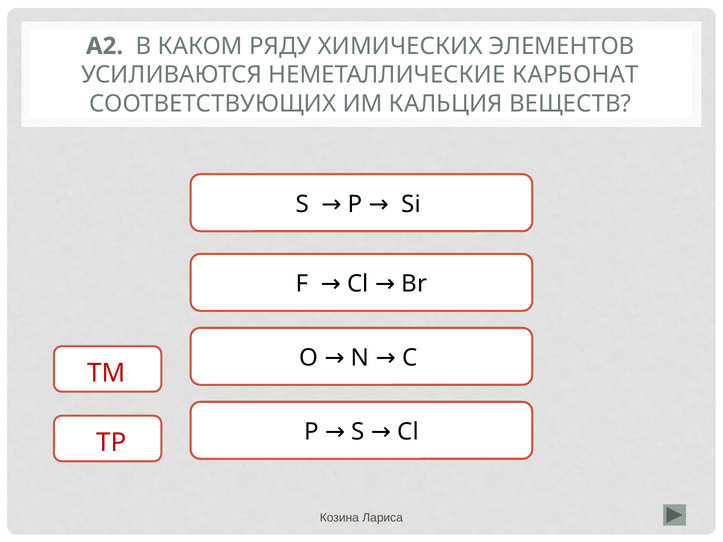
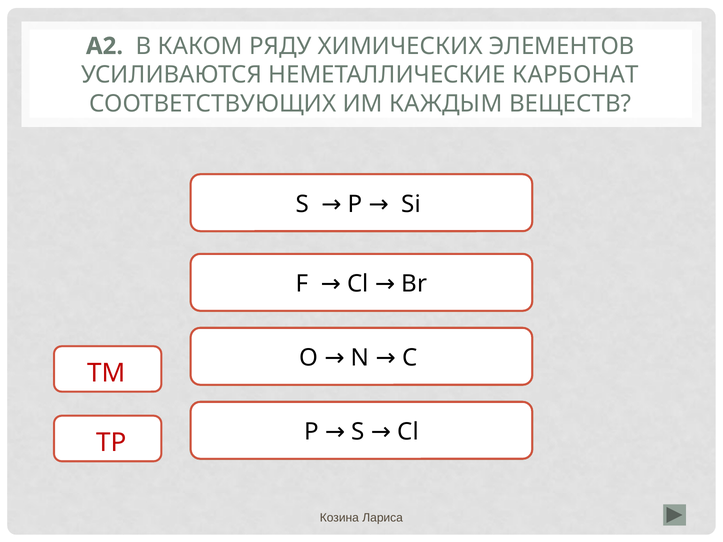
КАЛЬЦИЯ: КАЛЬЦИЯ -> КАЖДЫМ (446, 104)
